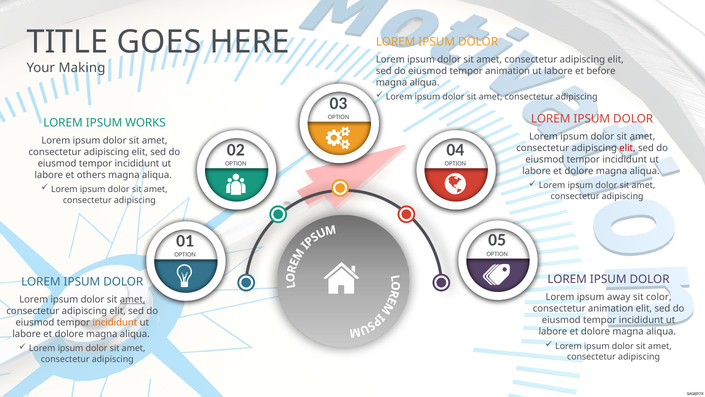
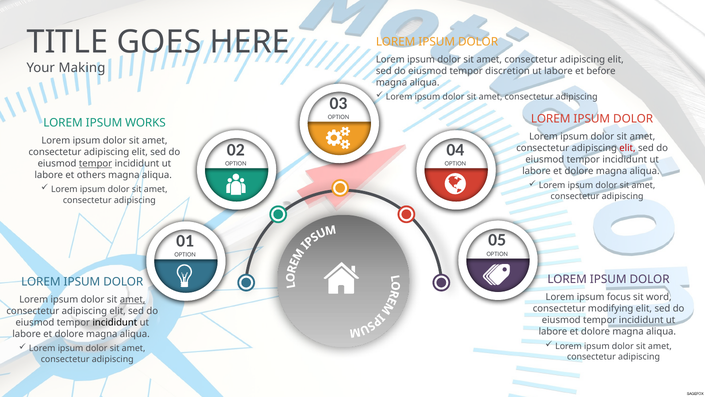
tempor animation: animation -> discretion (508, 71)
tempor underline: none -> present (96, 163)
away: away -> focus (619, 297)
color: color -> word (659, 297)
consectetur animation: animation -> modifying (611, 308)
incididunt colour: orange -> black (115, 322)
